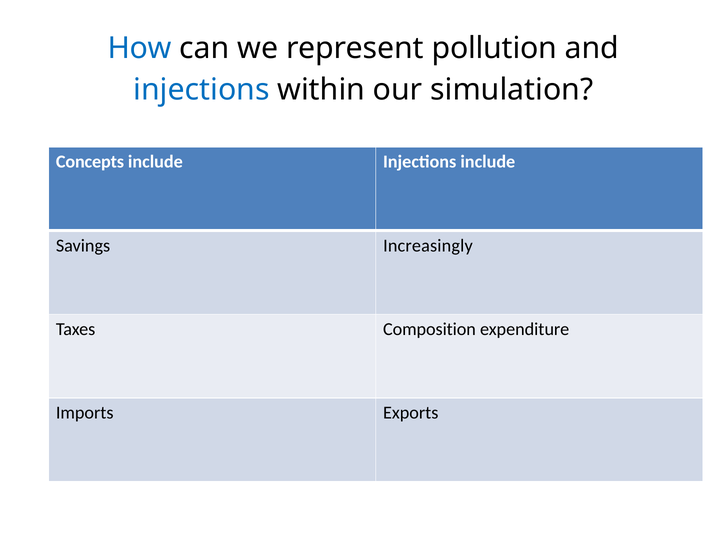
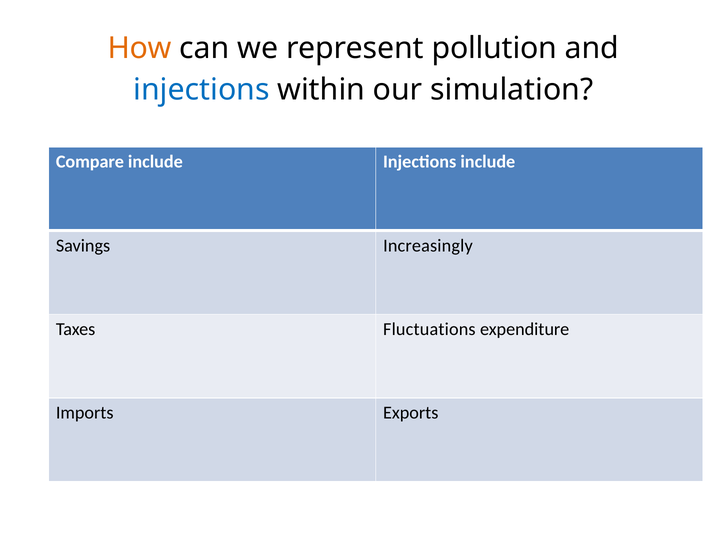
How colour: blue -> orange (140, 48)
Concepts: Concepts -> Compare (90, 162)
Composition: Composition -> Fluctuations (429, 329)
